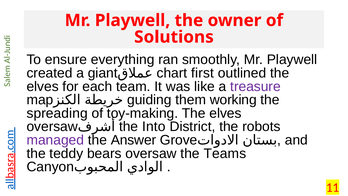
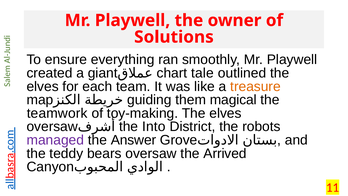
first: first -> tale (203, 73)
treasure colour: purple -> orange (255, 86)
working: working -> magical (233, 100)
spreading: spreading -> teamwork (57, 113)
Teams: Teams -> Arrived (225, 153)
